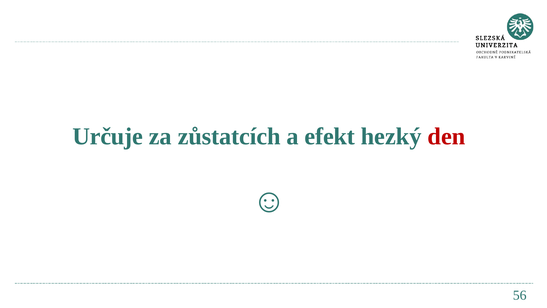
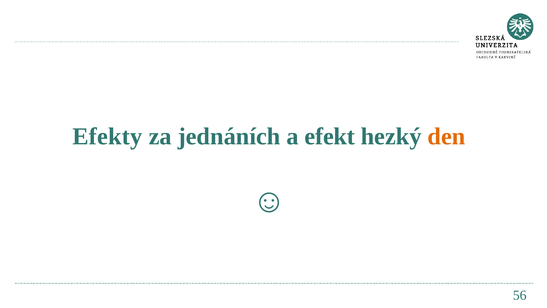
Určuje: Určuje -> Efekty (107, 136)
zůstatcích: zůstatcích -> jednáních (229, 136)
den colour: red -> orange (446, 136)
